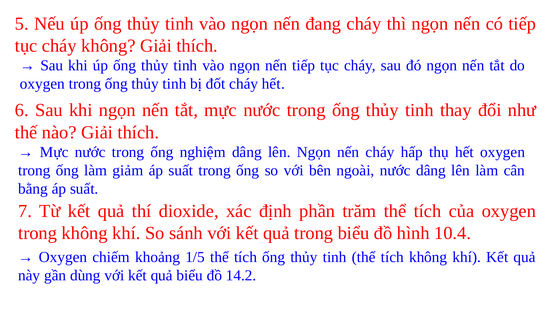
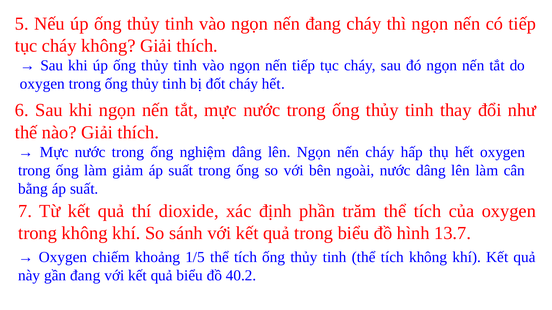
10.4: 10.4 -> 13.7 (453, 233)
gần dùng: dùng -> đang (85, 276)
14.2: 14.2 -> 40.2 (241, 276)
